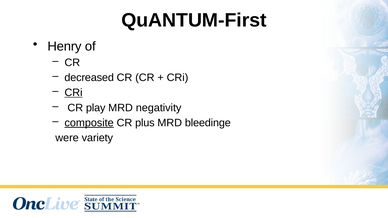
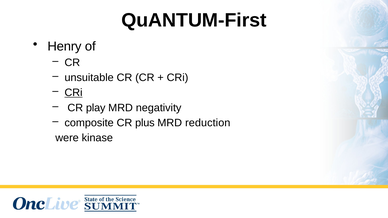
decreased: decreased -> unsuitable (89, 78)
composite underline: present -> none (89, 123)
bleedinge: bleedinge -> reduction (208, 123)
variety: variety -> kinase (97, 138)
